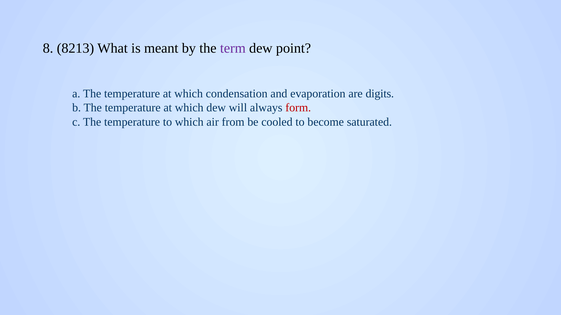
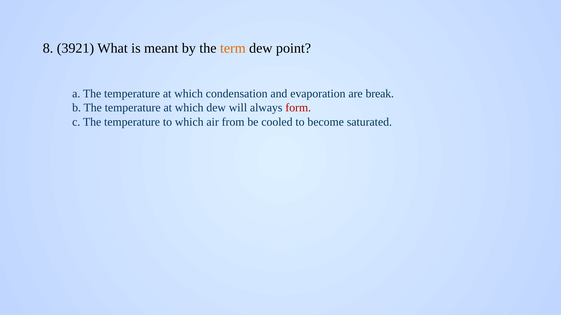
8213: 8213 -> 3921 (75, 48)
term colour: purple -> orange (233, 48)
digits: digits -> break (380, 94)
